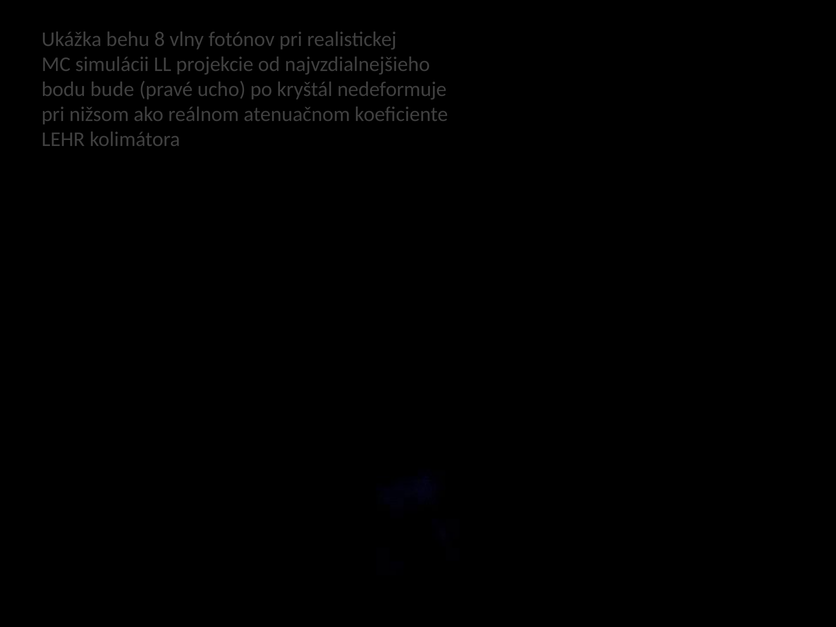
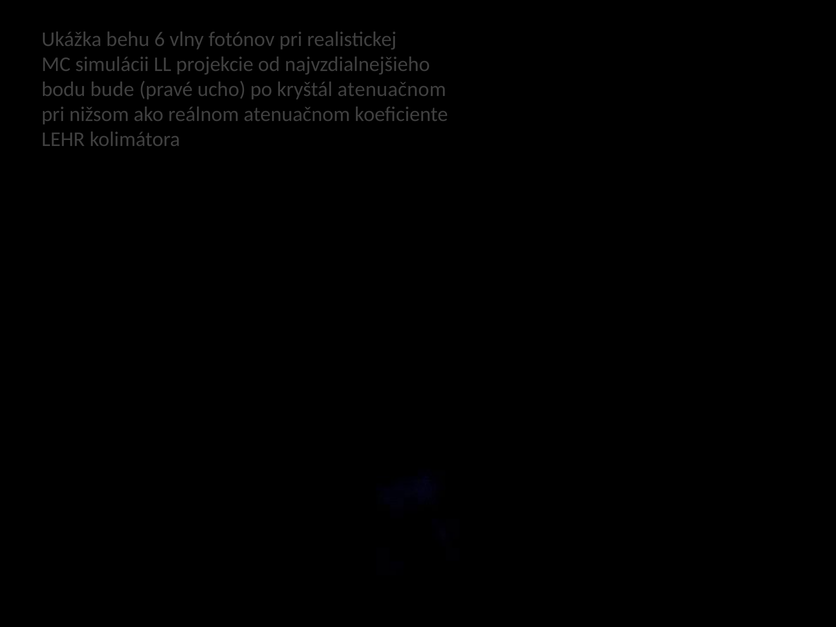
8: 8 -> 6 (160, 39)
kryštál nedeformuje: nedeformuje -> atenuačnom (392, 89)
